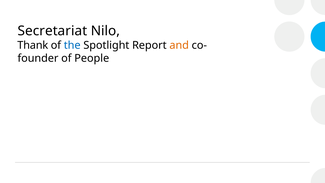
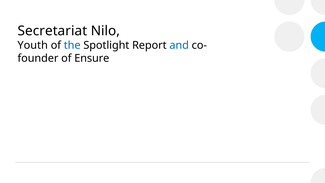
Thank: Thank -> Youth (33, 45)
and colour: orange -> blue (179, 45)
People: People -> Ensure (92, 58)
